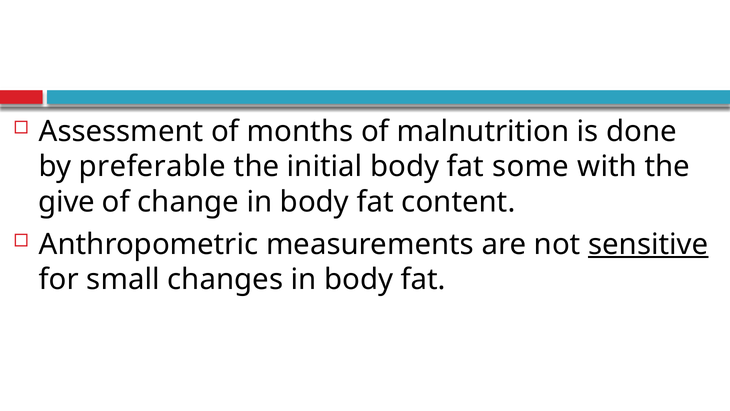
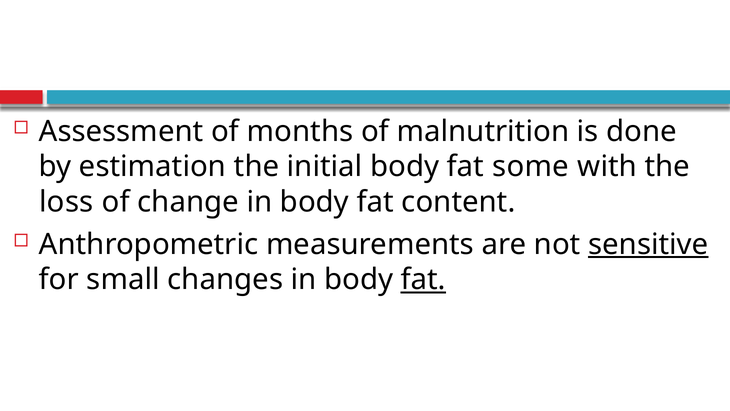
preferable: preferable -> estimation (153, 167)
give: give -> loss (66, 202)
fat underline: none -> present (423, 280)
